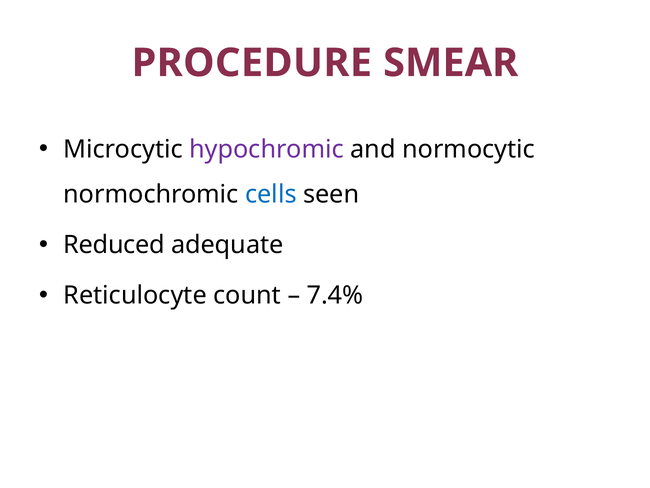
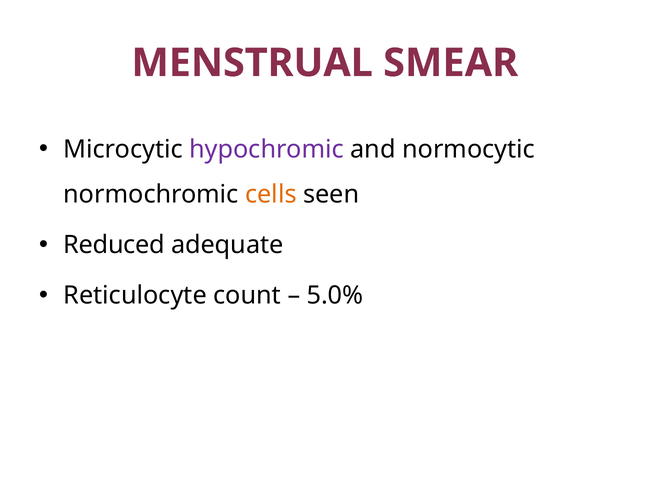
PROCEDURE: PROCEDURE -> MENSTRUAL (252, 63)
cells colour: blue -> orange (271, 194)
7.4%: 7.4% -> 5.0% (335, 295)
